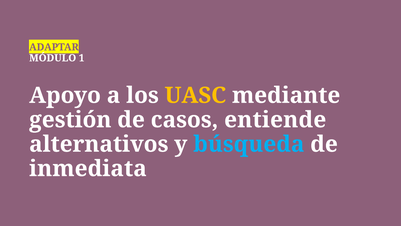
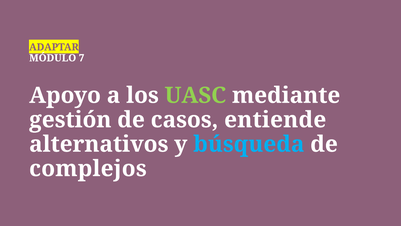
1: 1 -> 7 (82, 58)
UASC colour: yellow -> light green (195, 95)
inmediata: inmediata -> complejos (88, 168)
